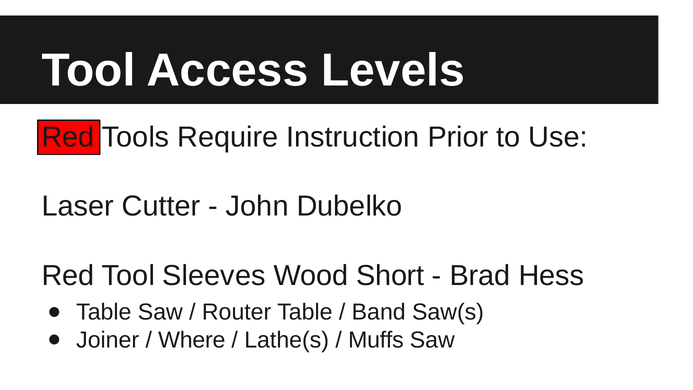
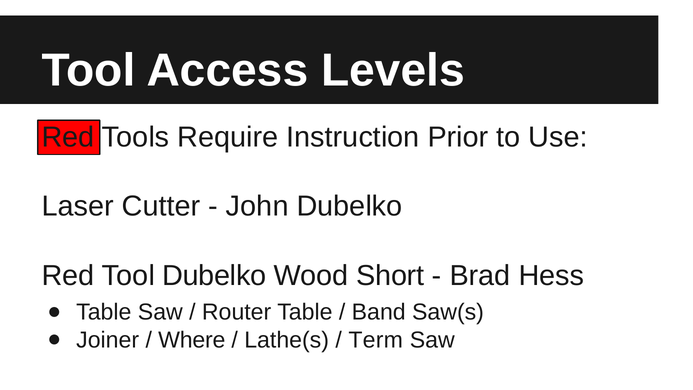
Tool Sleeves: Sleeves -> Dubelko (214, 276)
Muffs: Muffs -> Term (376, 340)
